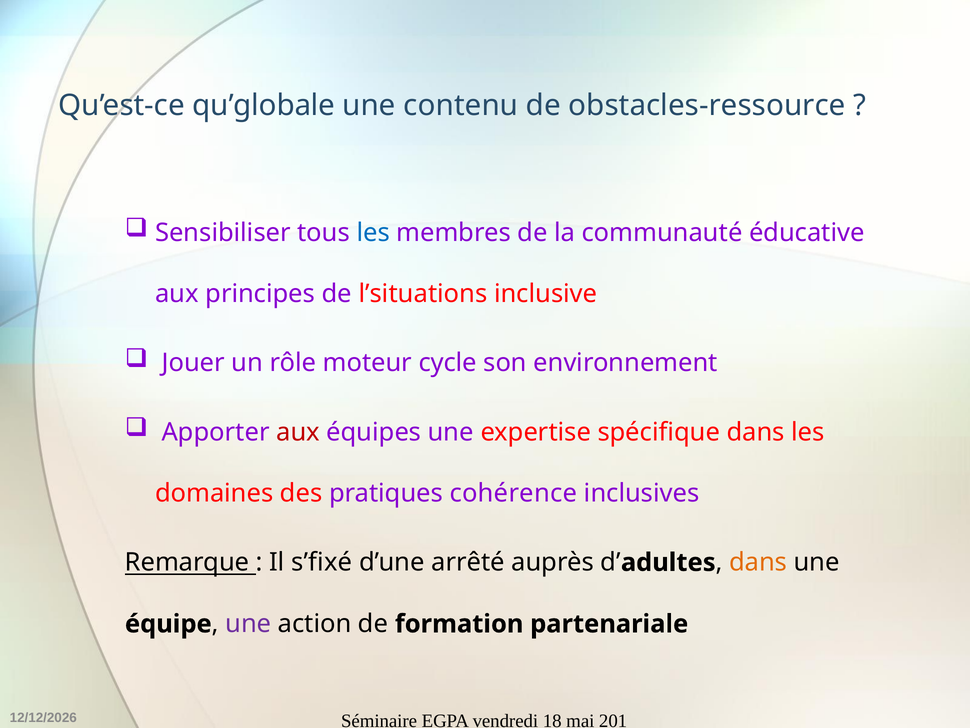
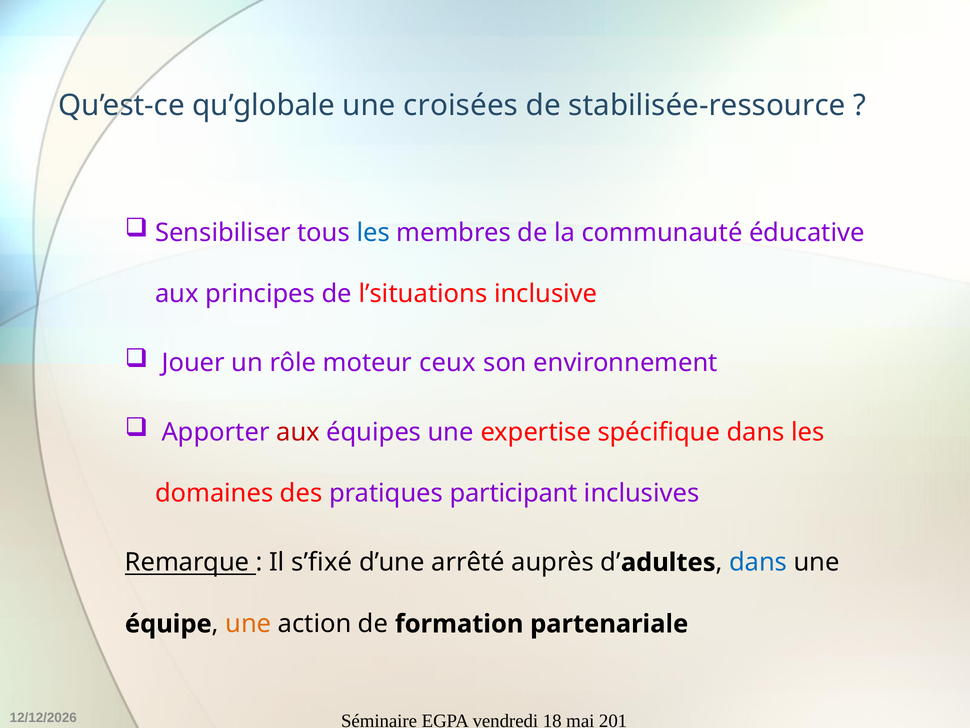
contenu: contenu -> croisées (461, 106)
obstacles-ressource: obstacles-ressource -> stabilisée-ressource (707, 106)
cycle: cycle -> ceux (448, 363)
cohérence: cohérence -> participant (514, 493)
dans colour: orange -> blue (758, 562)
une colour: purple -> orange (248, 624)
